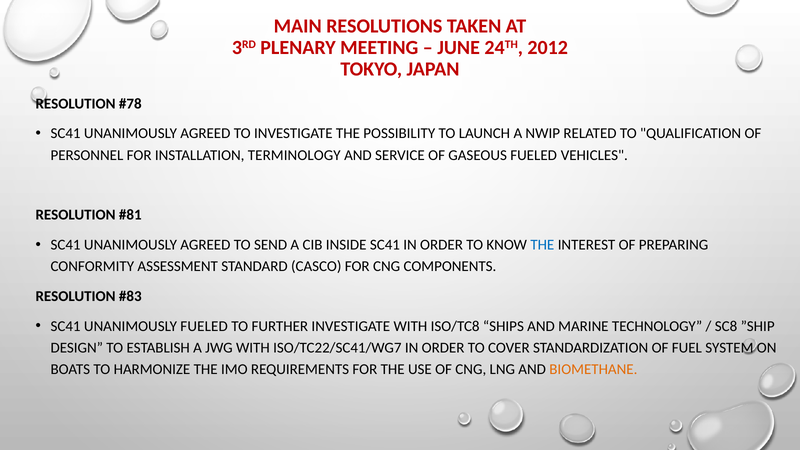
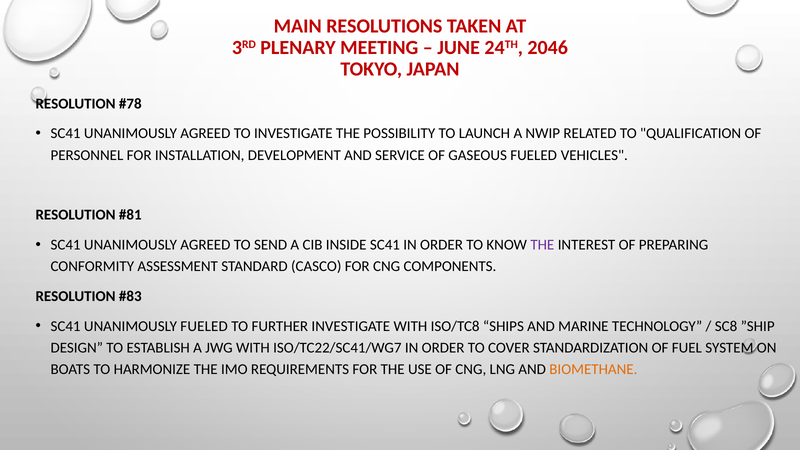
2012: 2012 -> 2046 (548, 48)
TERMINOLOGY: TERMINOLOGY -> DEVELOPMENT (294, 155)
THE colour: blue -> purple (542, 245)
